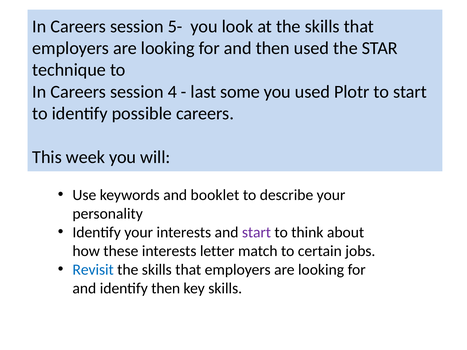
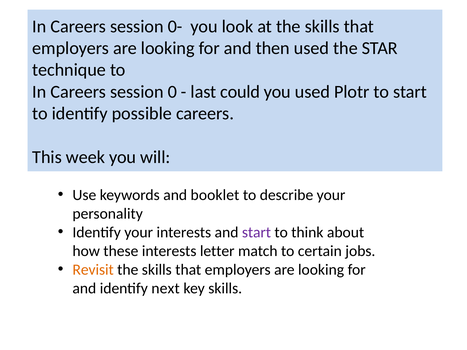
5-: 5- -> 0- (175, 26)
4: 4 -> 0 (172, 92)
some: some -> could (240, 92)
Revisit colour: blue -> orange (93, 270)
identify then: then -> next (166, 289)
